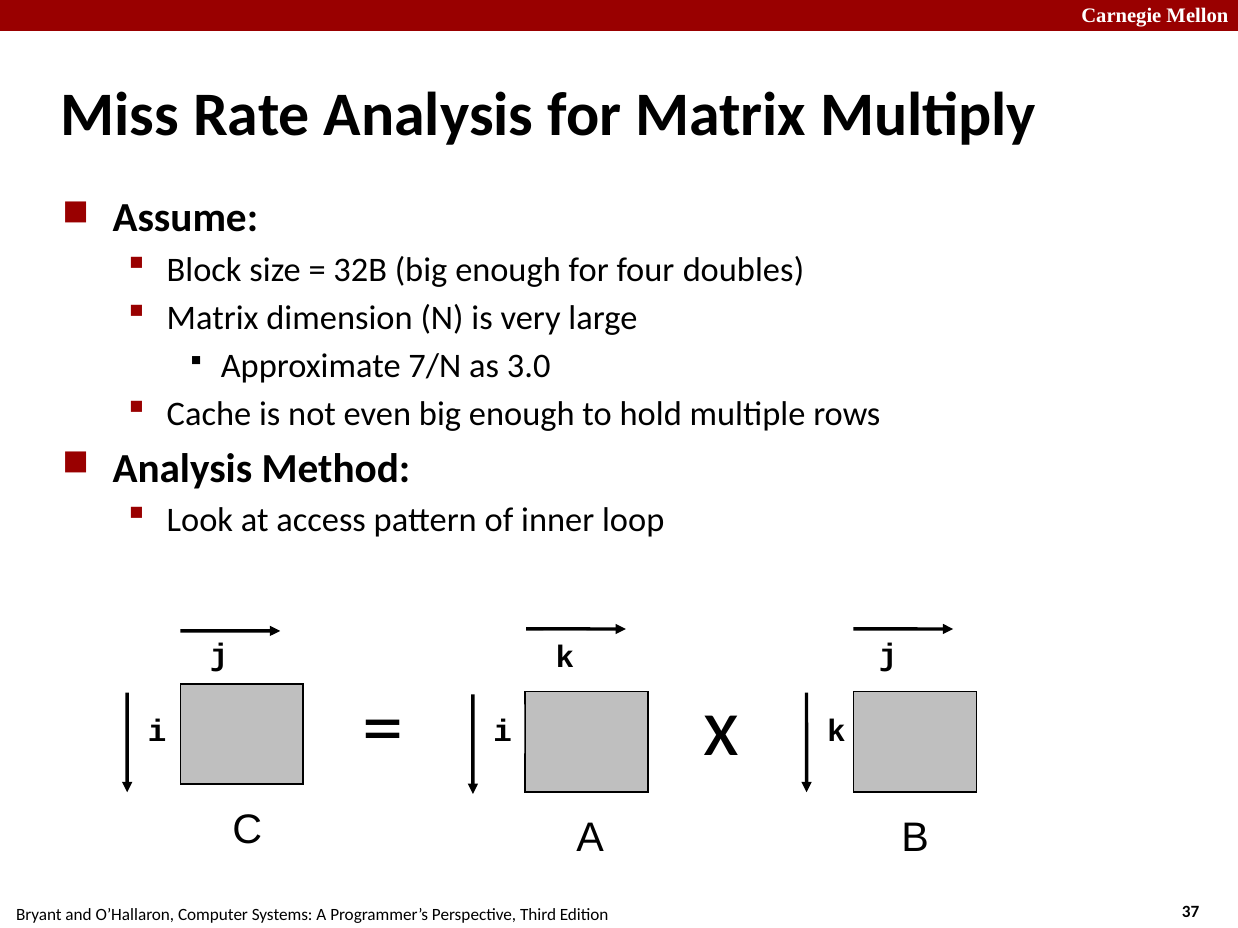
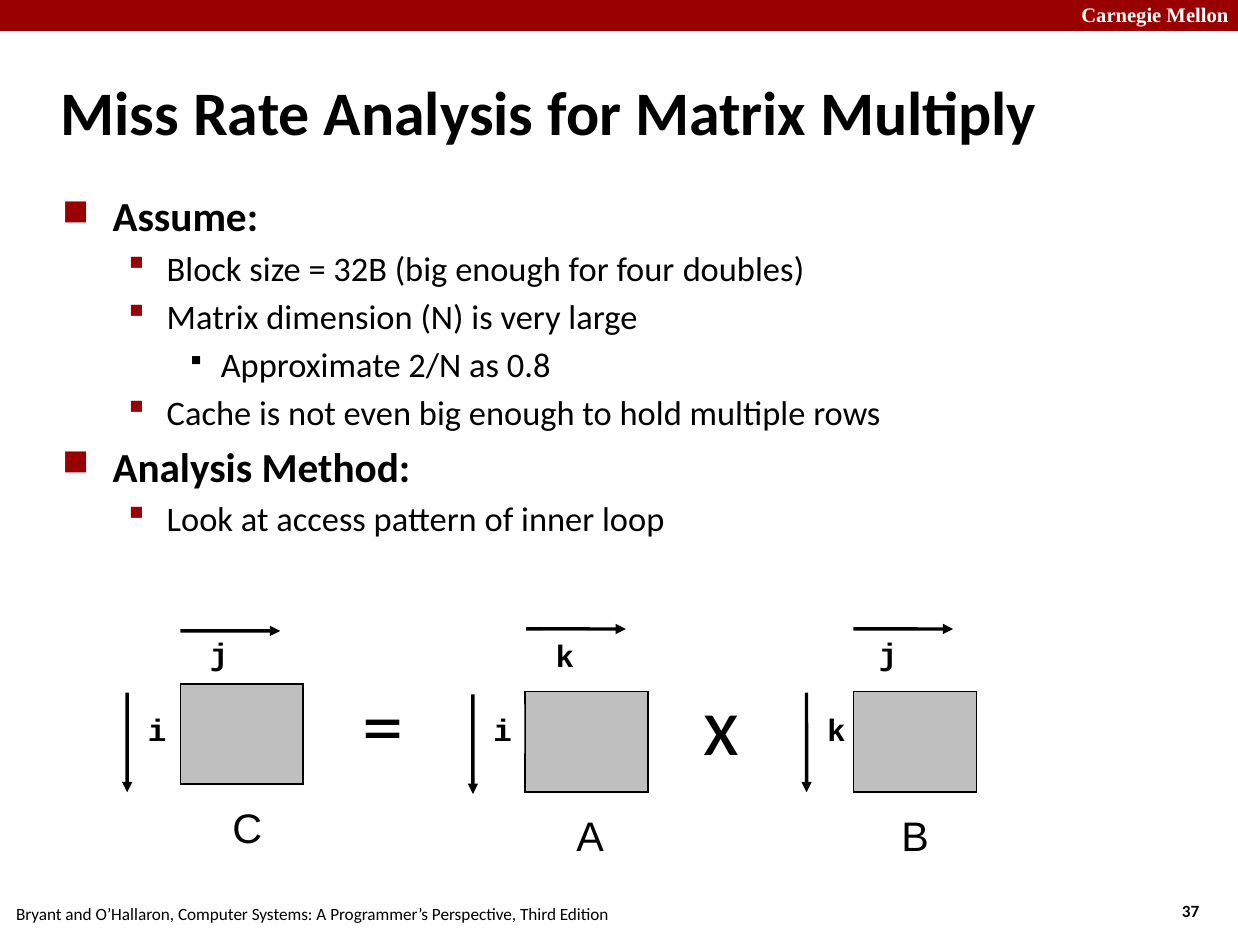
7/N: 7/N -> 2/N (435, 366)
3.0: 3.0 -> 0.8 (529, 366)
